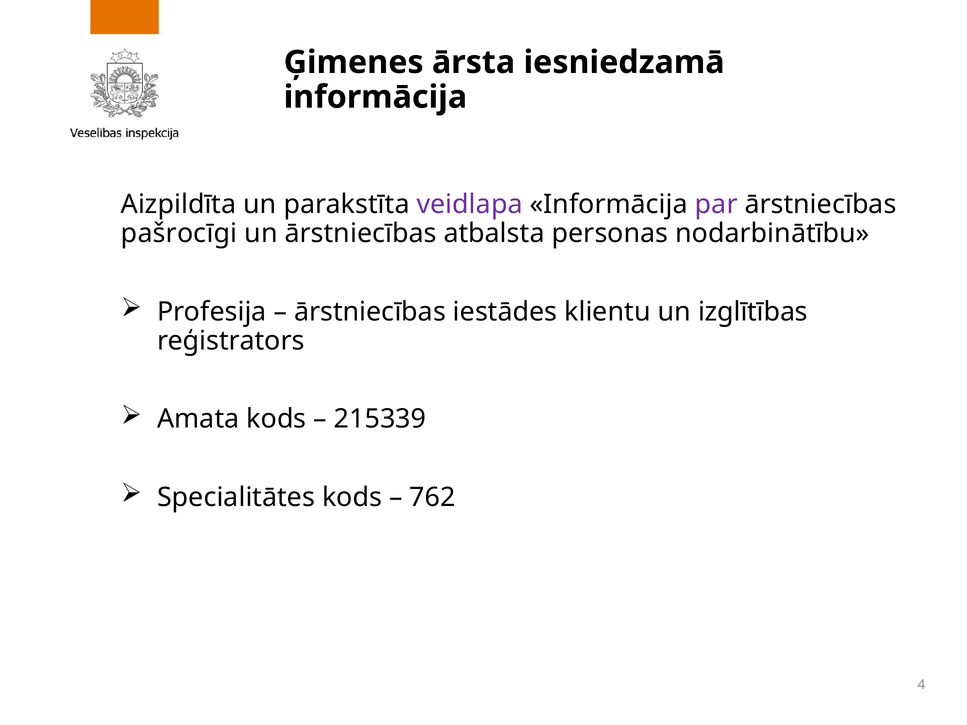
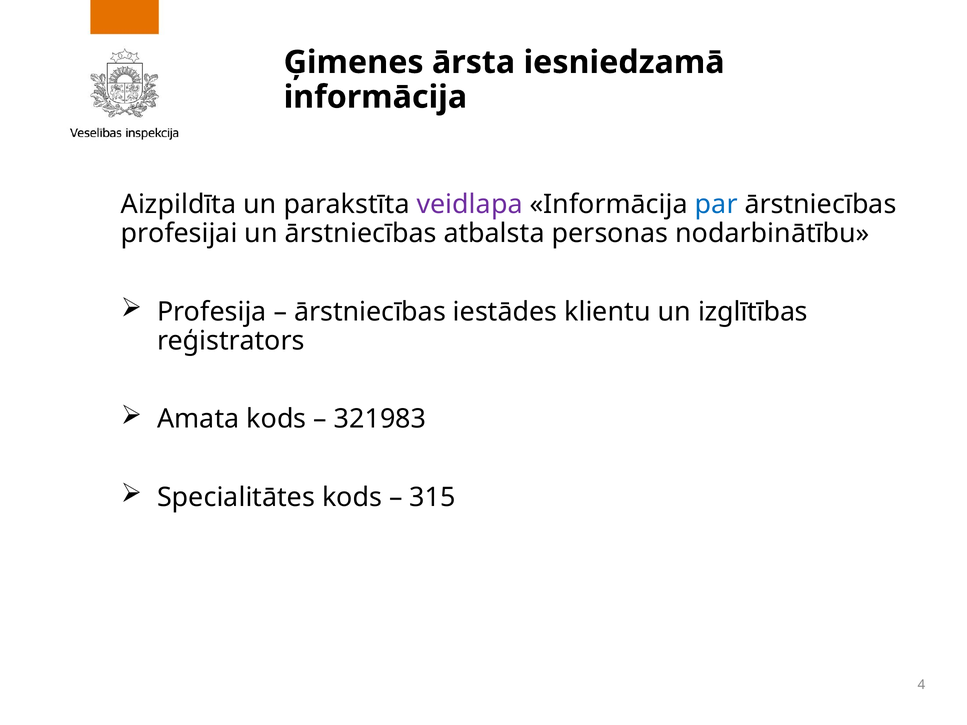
par colour: purple -> blue (716, 205)
pašrocīgi: pašrocīgi -> profesijai (179, 234)
215339: 215339 -> 321983 (380, 419)
762: 762 -> 315 (433, 497)
